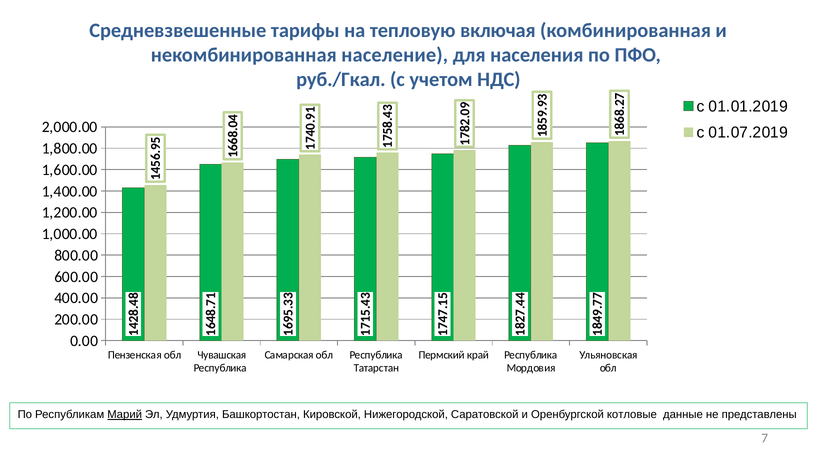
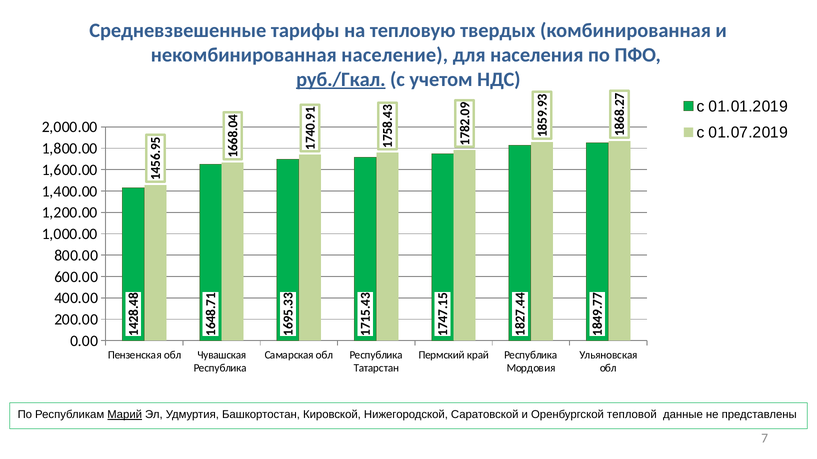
включая: включая -> твердых (498, 31)
руб./Гкал underline: none -> present (341, 80)
котловые: котловые -> тепловой (632, 415)
